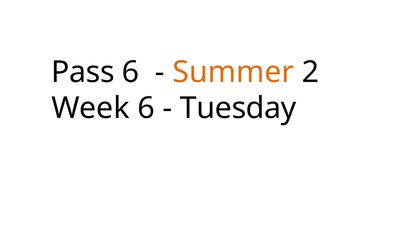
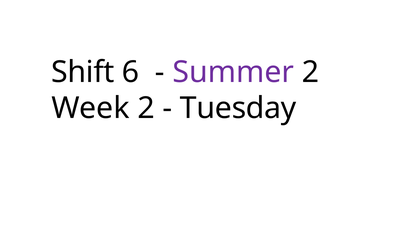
Pass: Pass -> Shift (83, 72)
Summer colour: orange -> purple (233, 72)
Week 6: 6 -> 2 (146, 108)
